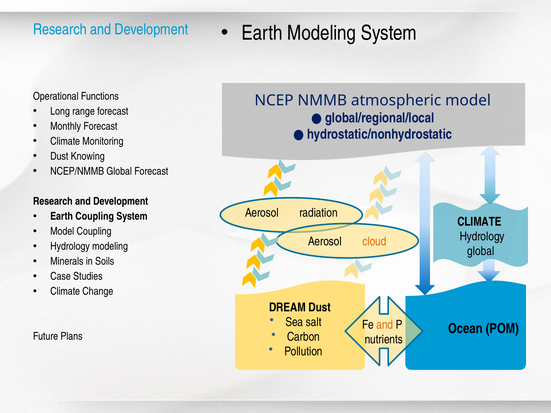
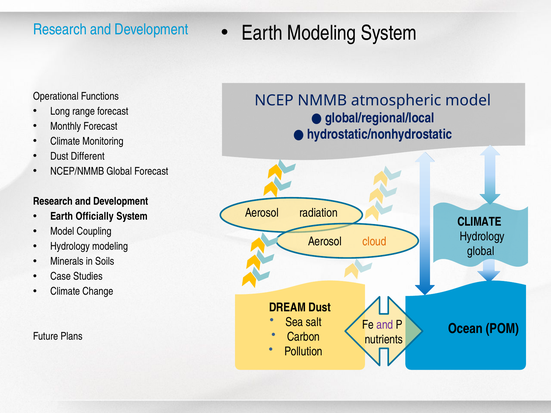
Knowing: Knowing -> Different (88, 156)
Earth Coupling: Coupling -> Officially (95, 216)
and colour: orange -> purple (385, 325)
